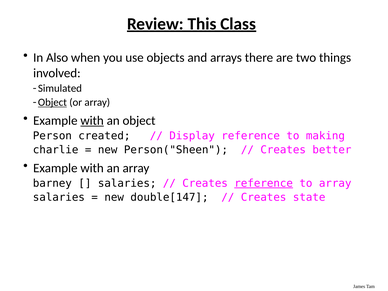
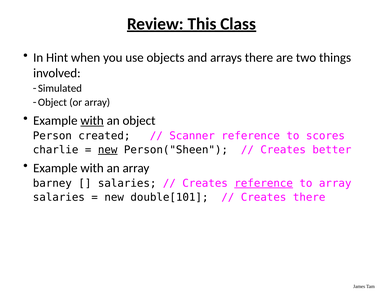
Also: Also -> Hint (57, 58)
Object underline: present -> none (52, 102)
Display: Display -> Scanner (192, 136)
making: making -> scores (325, 136)
new underline: none -> present (108, 150)
double[147: double[147 -> double[101 (169, 197)
Creates state: state -> there (309, 197)
